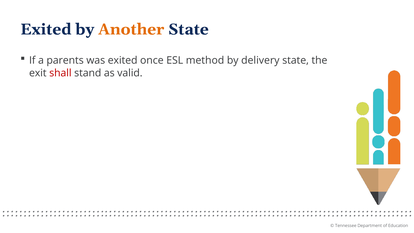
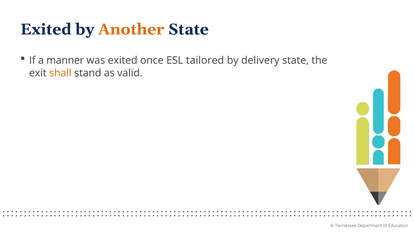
parents: parents -> manner (65, 61)
method: method -> tailored (205, 61)
shall colour: red -> orange (60, 73)
